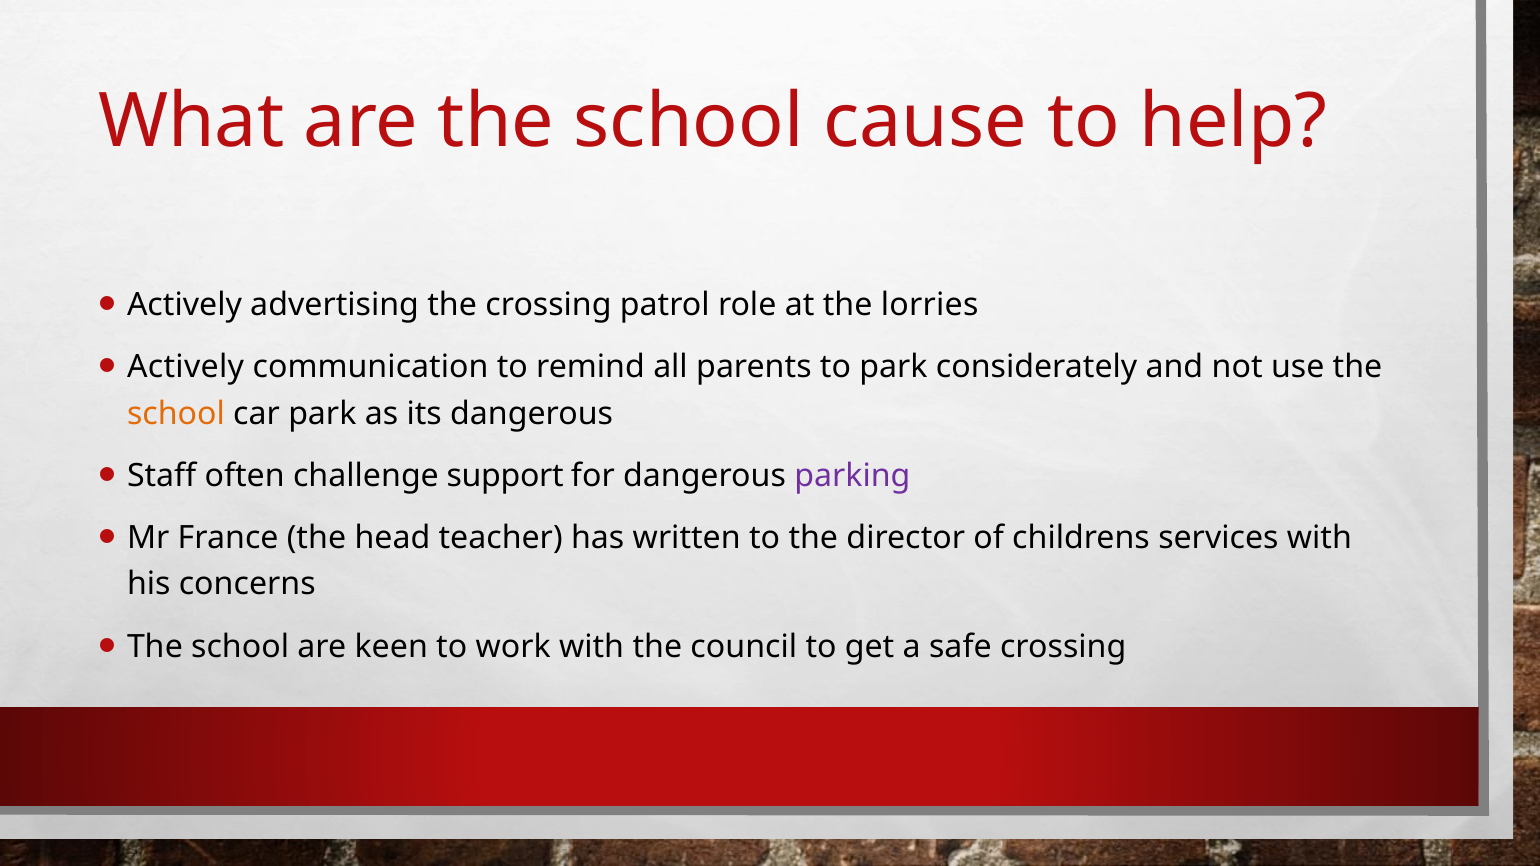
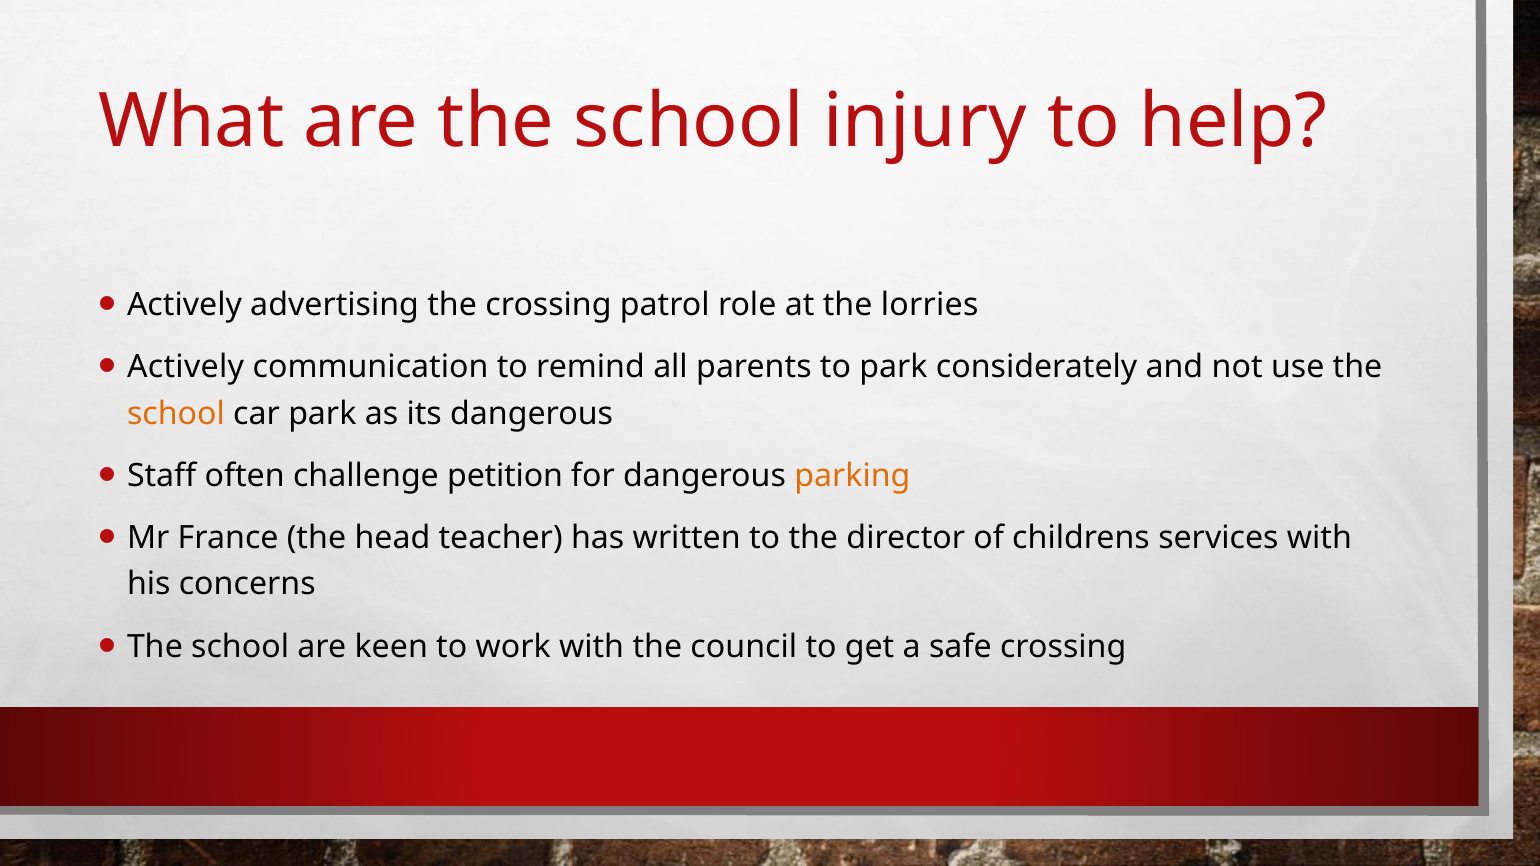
cause: cause -> injury (925, 121)
support: support -> petition (505, 476)
parking colour: purple -> orange (852, 476)
